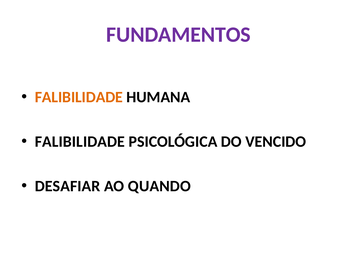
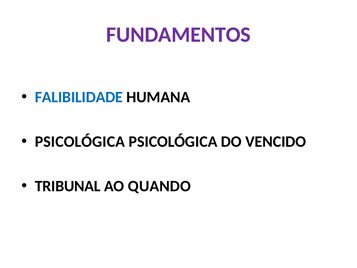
FALIBILIDADE colour: orange -> blue (79, 97)
FALIBILIDADE: FALIBILIDADE -> PSICOLÓGICA (80, 142)
DESAFIAR: DESAFIAR -> TRIBUNAL (68, 186)
